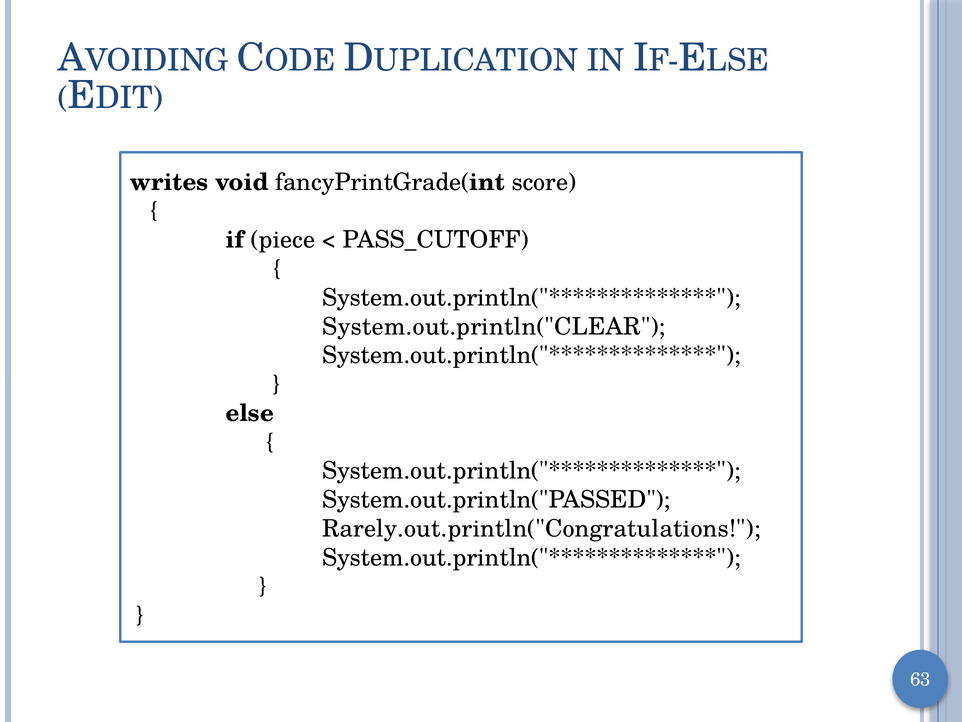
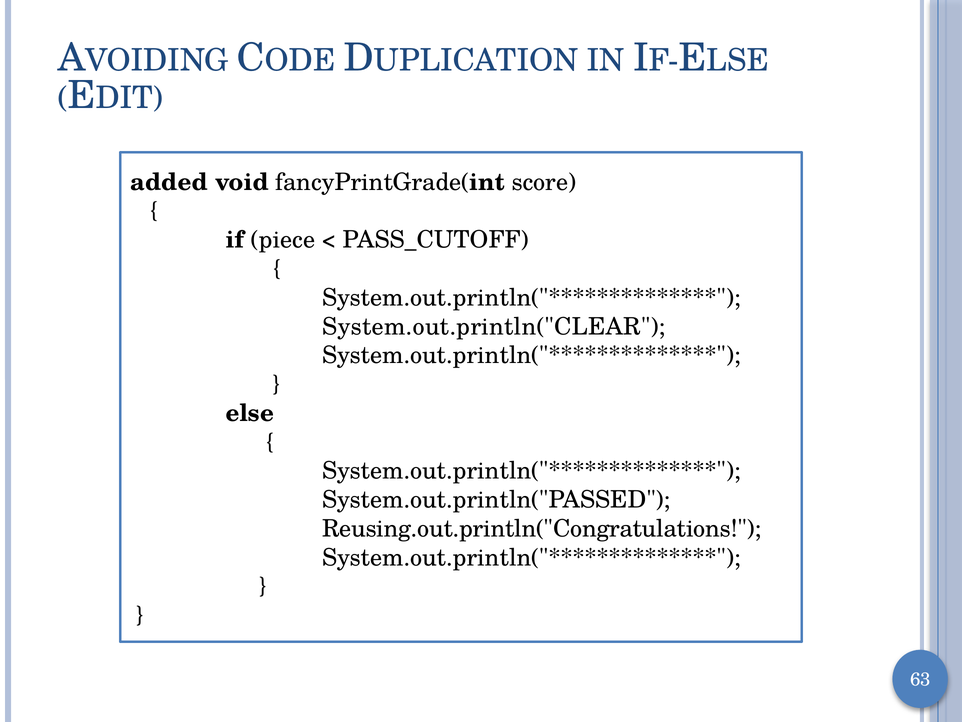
writes: writes -> added (169, 182)
Rarely.out.println("Congratulations: Rarely.out.println("Congratulations -> Reusing.out.println("Congratulations (542, 528)
